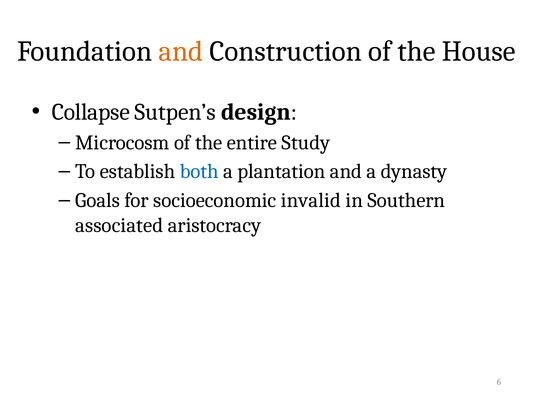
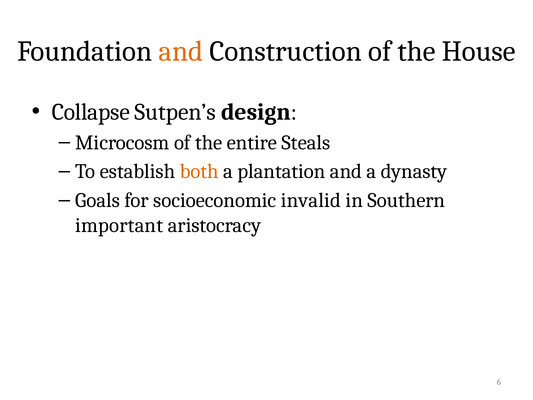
Study: Study -> Steals (306, 142)
both colour: blue -> orange (199, 171)
associated: associated -> important (119, 225)
